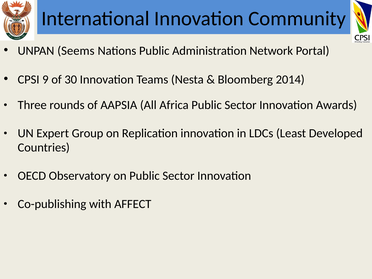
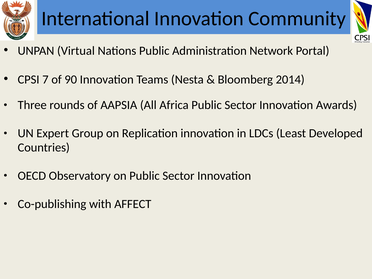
Seems: Seems -> Virtual (76, 51)
9: 9 -> 7 (45, 79)
30: 30 -> 90 (71, 79)
